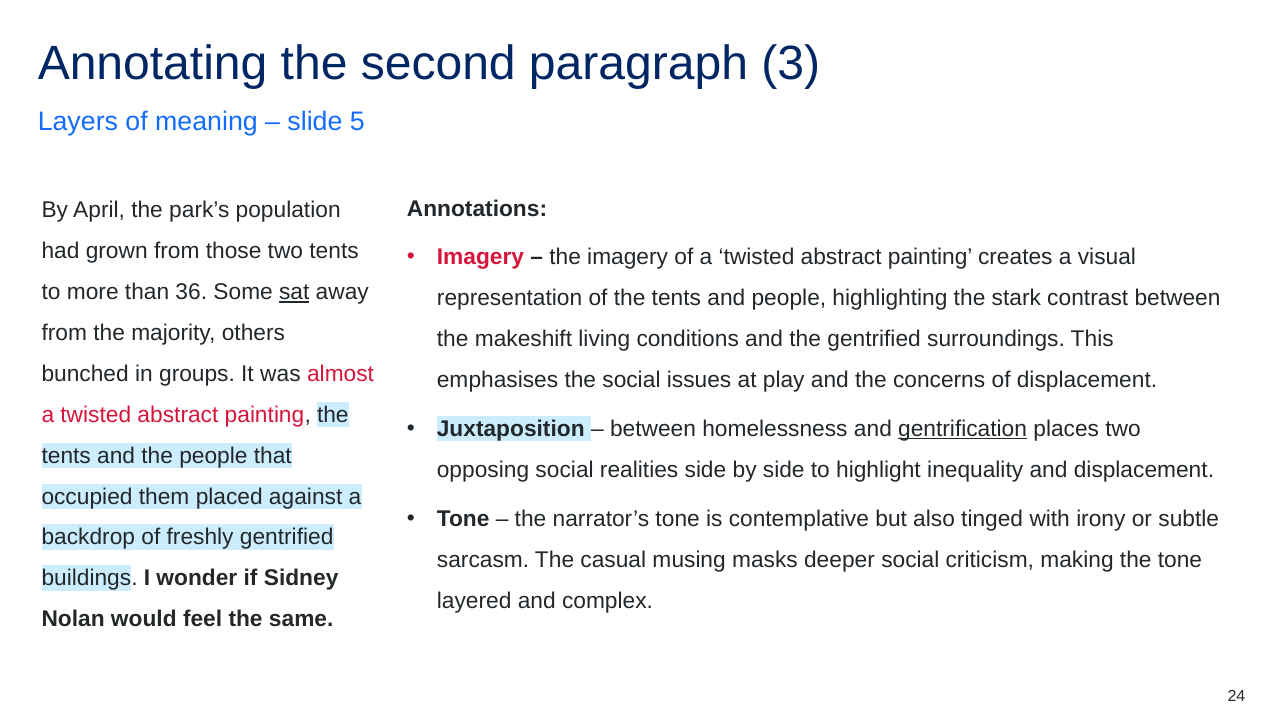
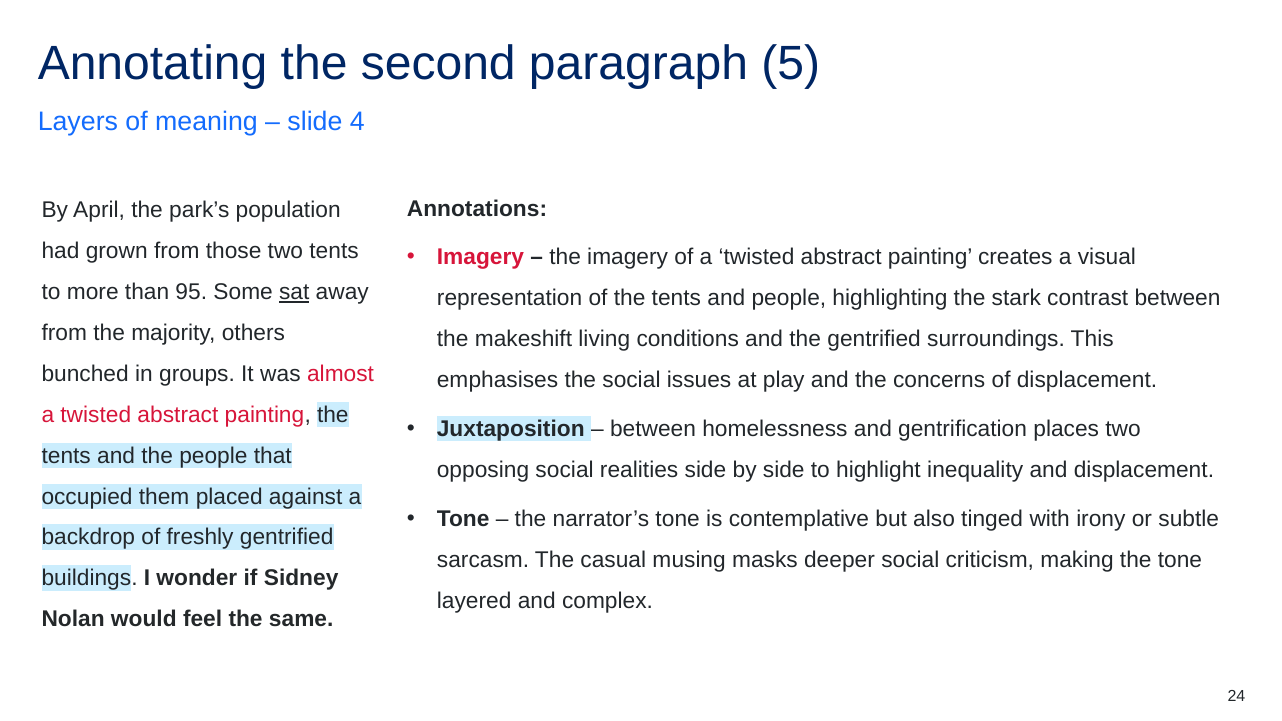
3: 3 -> 5 (791, 64)
5: 5 -> 4 (357, 122)
36: 36 -> 95 (191, 292)
gentrification underline: present -> none (963, 429)
